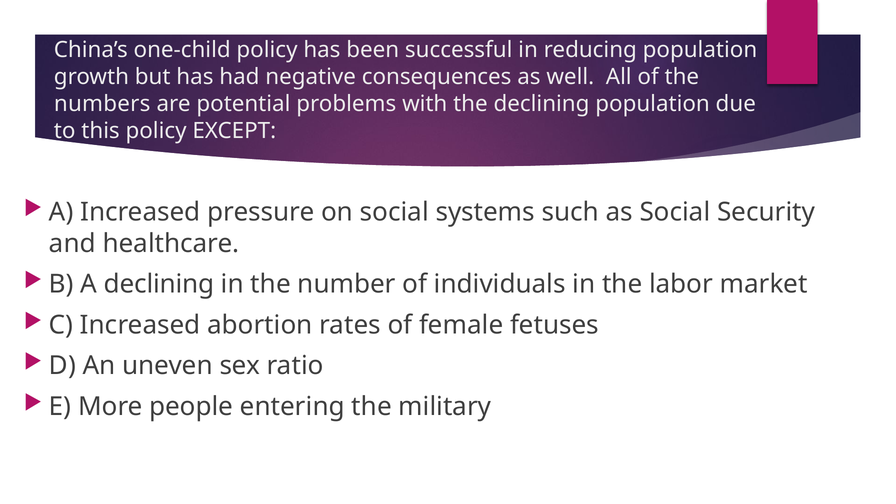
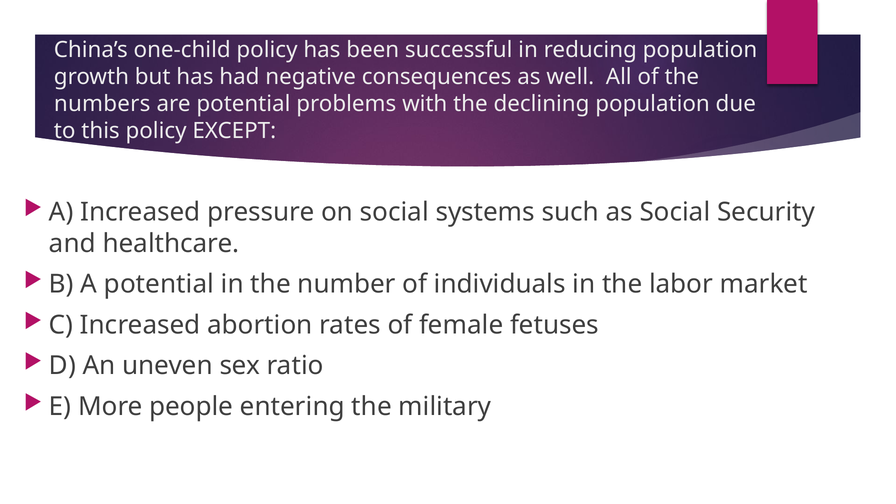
A declining: declining -> potential (159, 284)
